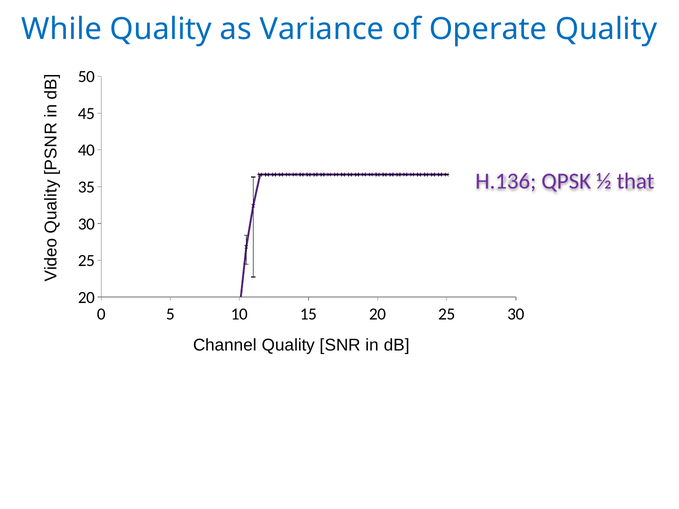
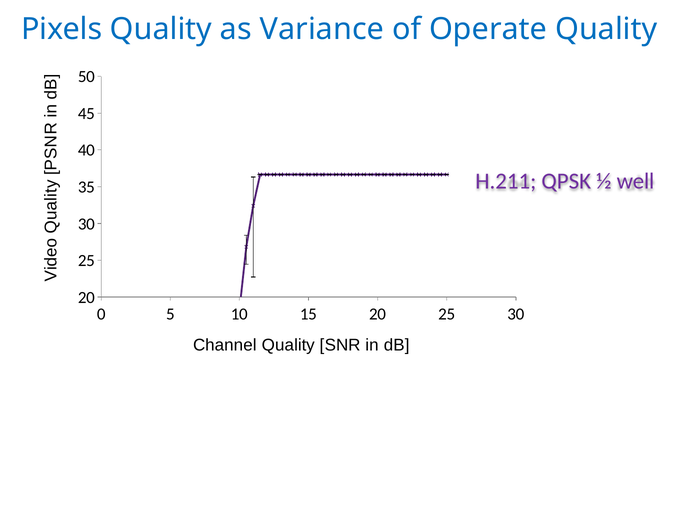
While: While -> Pixels (62, 29)
H.136: H.136 -> H.211 (506, 181)
that: that -> well (636, 181)
